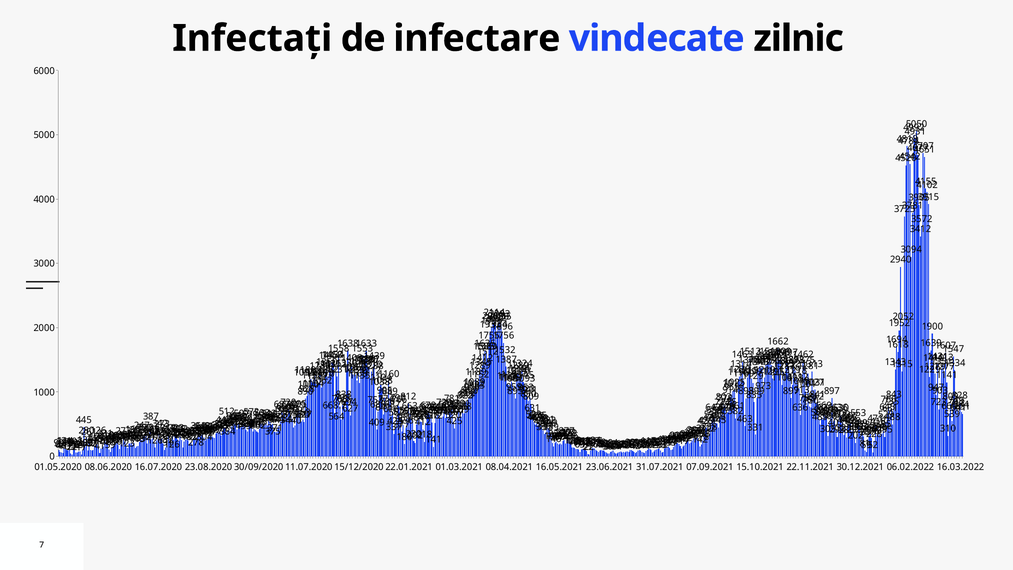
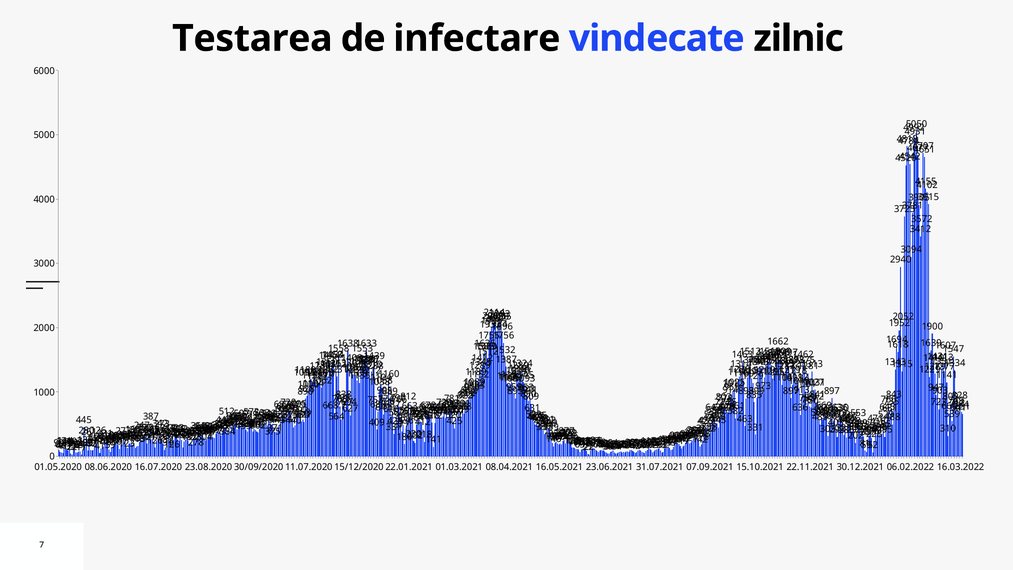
Infectați: Infectați -> Testarea (252, 38)
